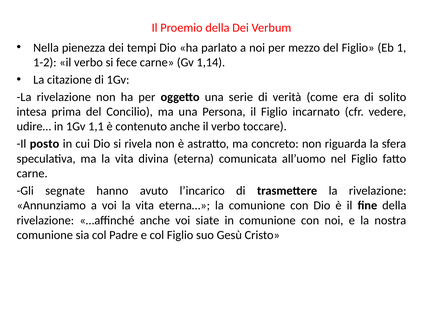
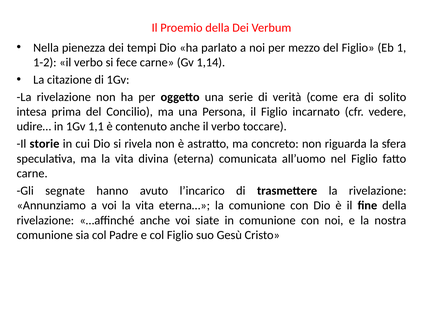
posto: posto -> storie (45, 144)
